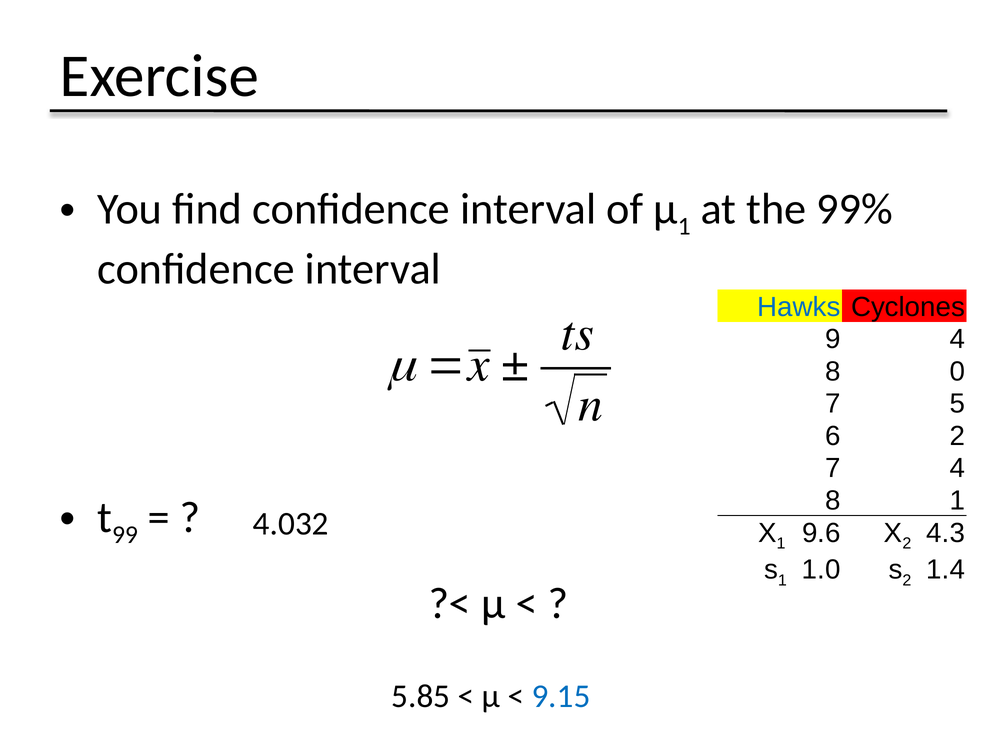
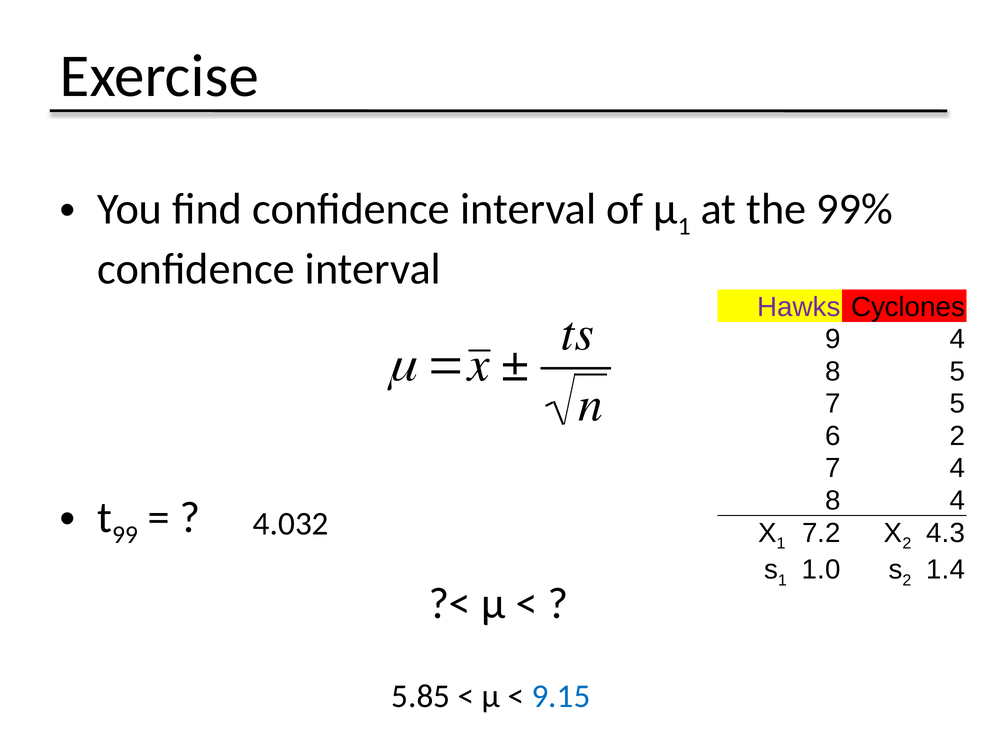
Hawks colour: blue -> purple (799, 307)
8 0: 0 -> 5 (957, 372)
8 1: 1 -> 4 (957, 501)
9.6: 9.6 -> 7.2 (821, 533)
